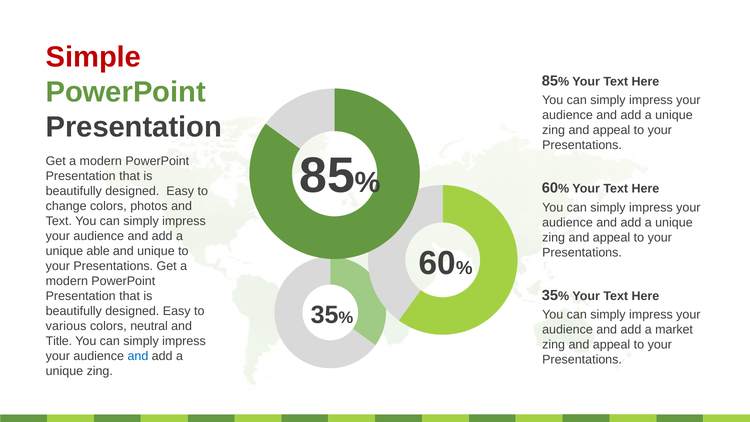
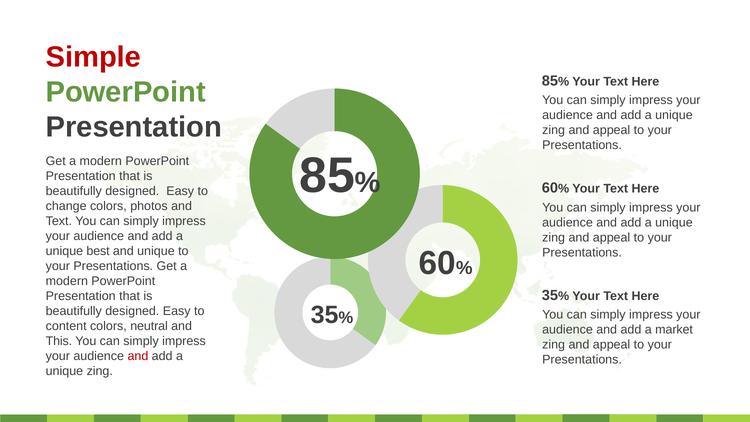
able: able -> best (98, 251)
various: various -> content (66, 326)
Title: Title -> This (59, 341)
and colour: blue -> red (138, 356)
